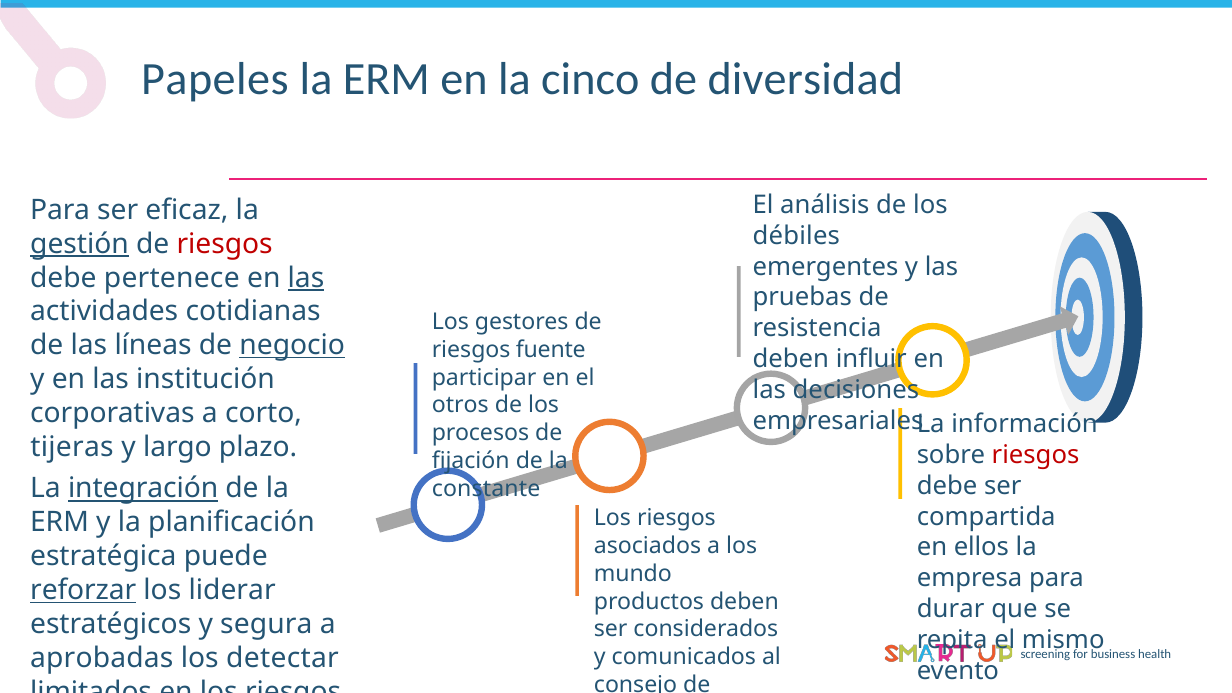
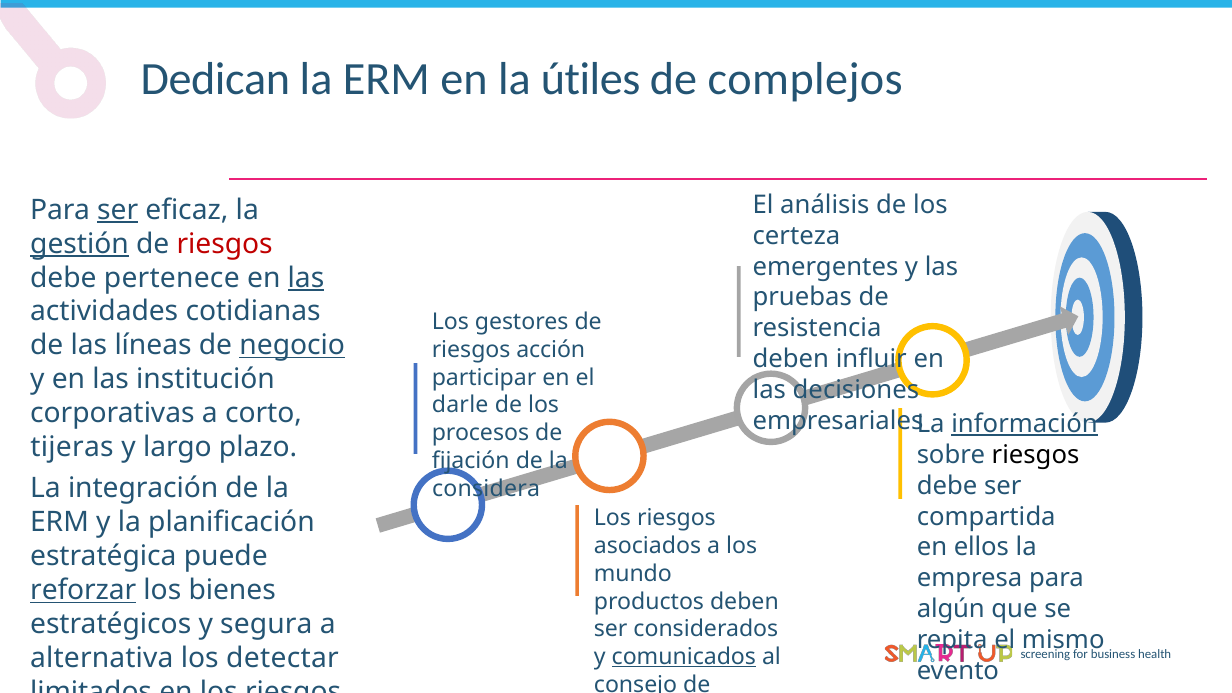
Papeles: Papeles -> Dedican (215, 79)
cinco: cinco -> útiles (591, 79)
diversidad: diversidad -> complejos (805, 79)
ser underline: none -> present (118, 210)
débiles: débiles -> certeza (796, 236)
fuente: fuente -> acción (551, 350)
otros: otros -> darle (460, 405)
información underline: none -> present (1025, 424)
riesgos colour: red -> black (1036, 455)
integración underline: present -> none (143, 489)
constante: constante -> considera (486, 489)
liderar: liderar -> bienes (232, 590)
durar: durar -> algún (951, 609)
aprobadas: aprobadas -> alternativa (102, 658)
comunicados underline: none -> present (684, 657)
